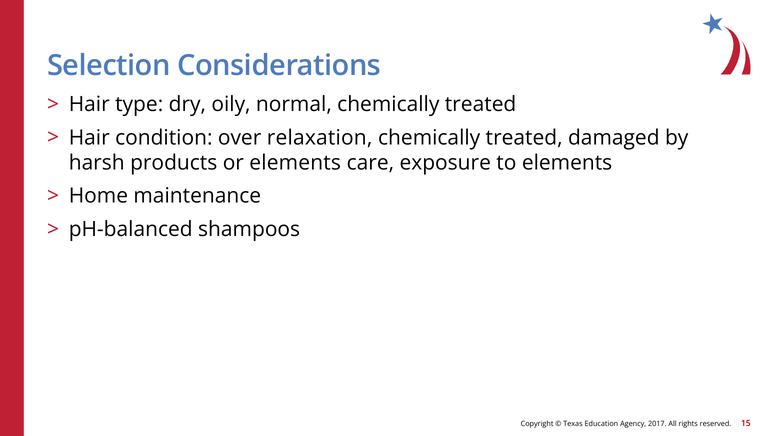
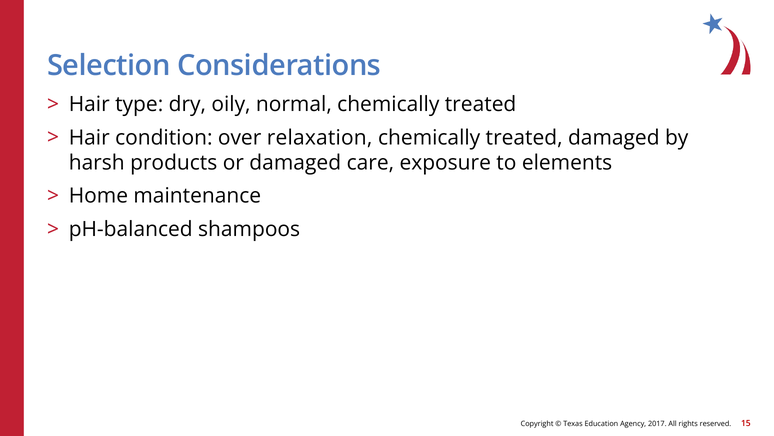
or elements: elements -> damaged (295, 163)
